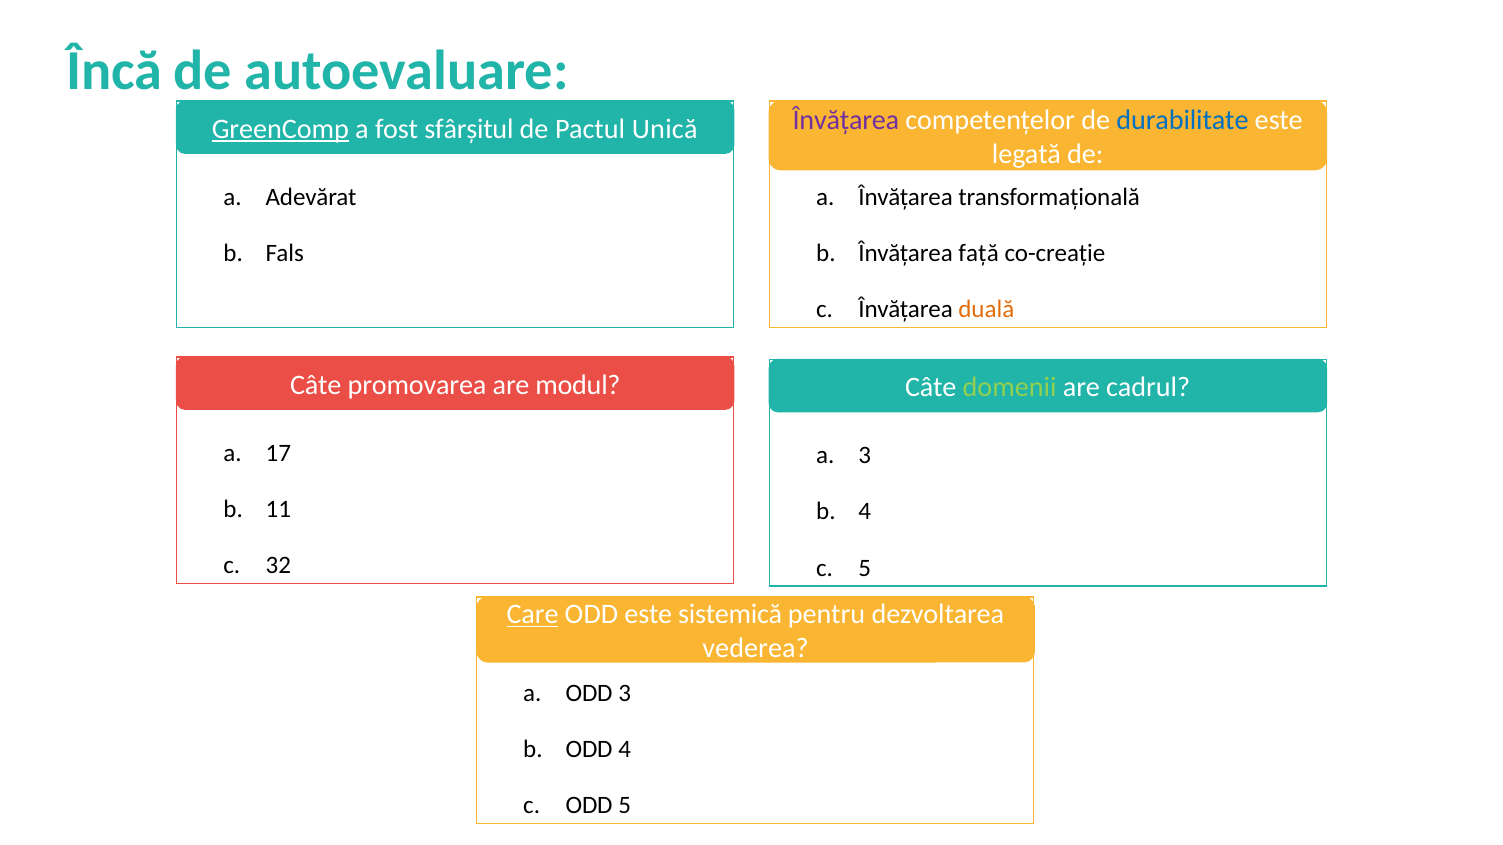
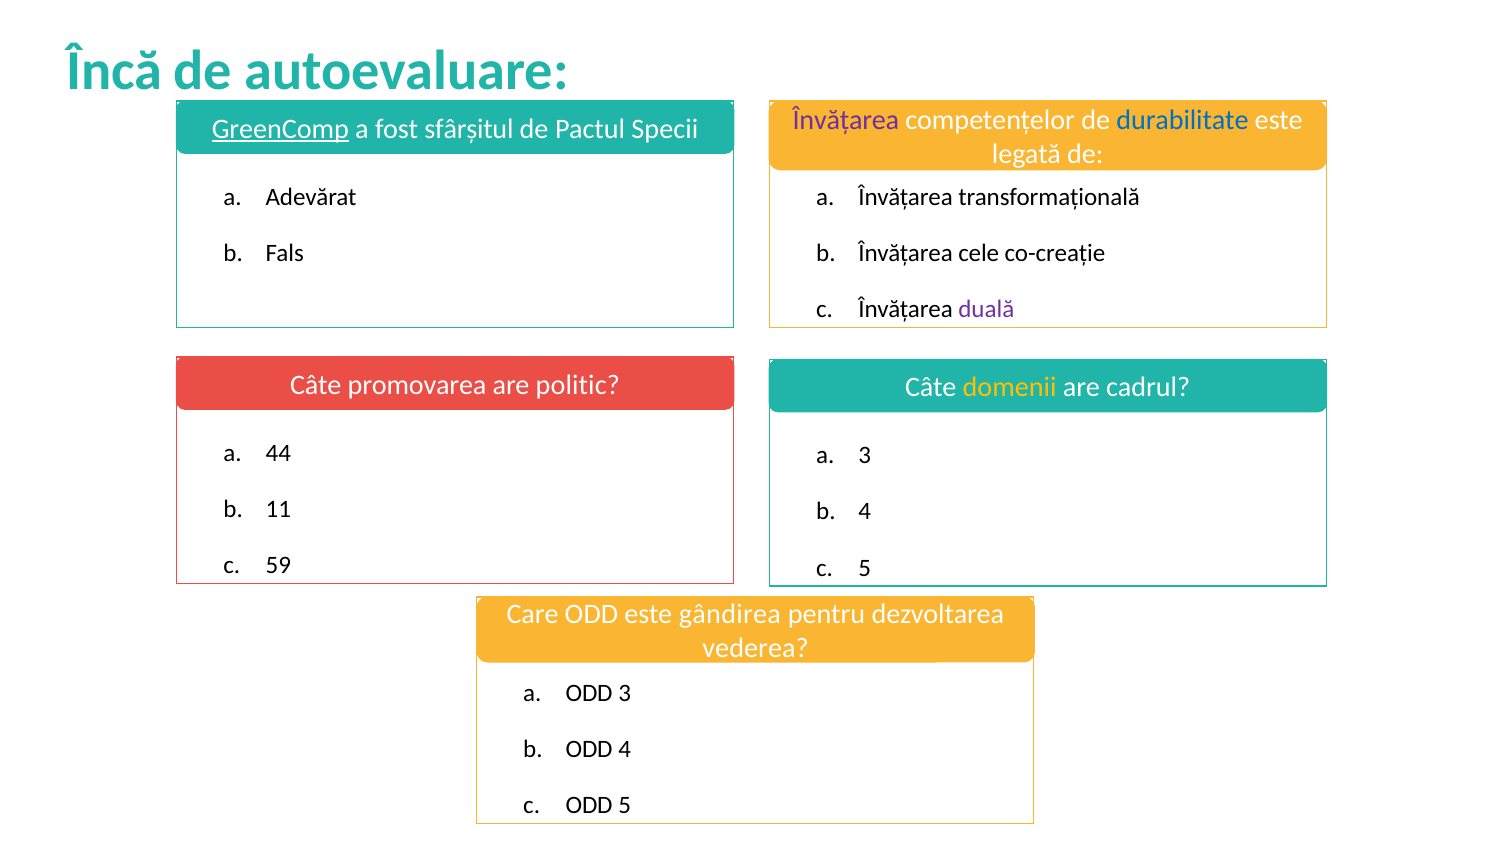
Unică: Unică -> Specii (665, 129)
față: față -> cele (979, 253)
duală colour: orange -> purple (986, 310)
modul: modul -> politic (578, 385)
domenii colour: light green -> yellow (1010, 388)
17: 17 -> 44 (278, 453)
32: 32 -> 59 (278, 566)
Care underline: present -> none (533, 615)
sistemică: sistemică -> gândirea (730, 615)
